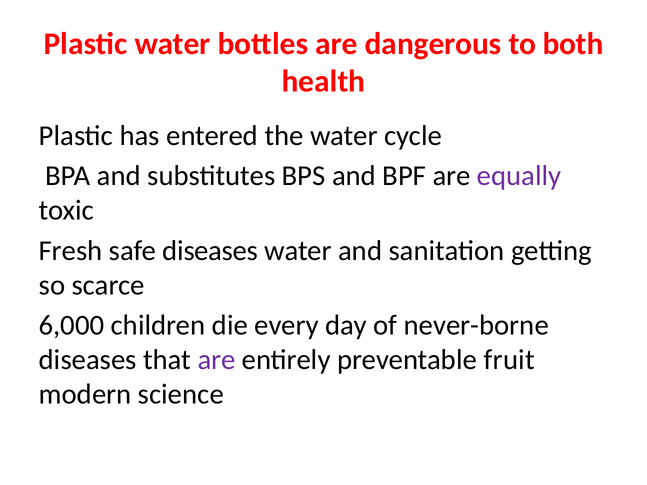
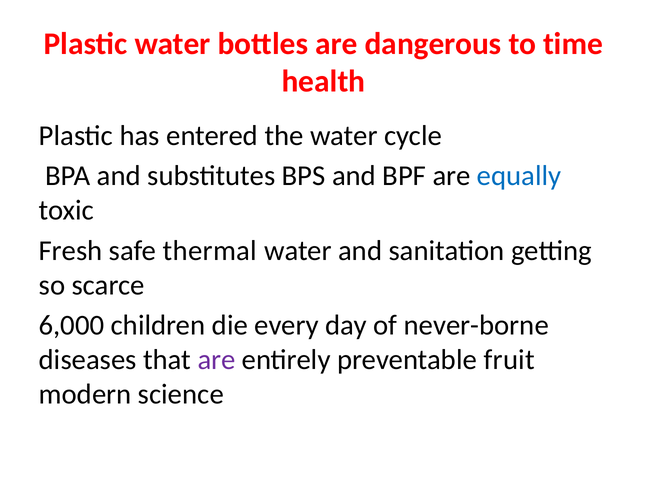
both: both -> time (573, 44)
equally colour: purple -> blue (519, 176)
safe diseases: diseases -> thermal (210, 251)
